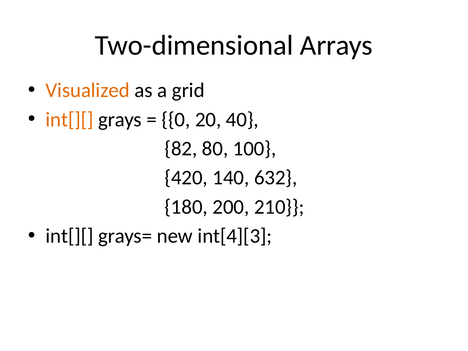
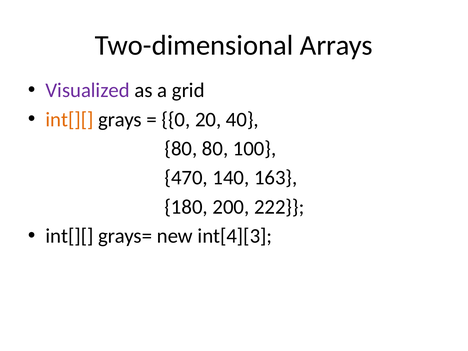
Visualized colour: orange -> purple (88, 90)
82: 82 -> 80 (181, 149)
420: 420 -> 470 (186, 178)
632: 632 -> 163 (276, 178)
210: 210 -> 222 (279, 207)
